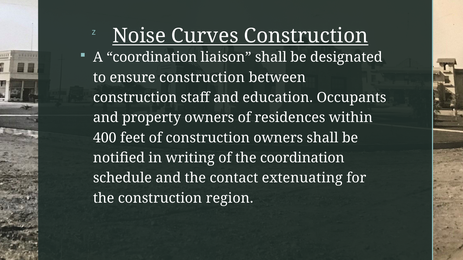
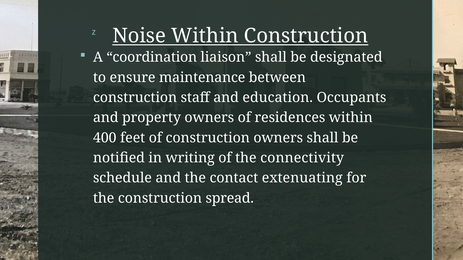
Noise Curves: Curves -> Within (205, 36)
ensure construction: construction -> maintenance (202, 78)
the coordination: coordination -> connectivity (302, 158)
region: region -> spread (230, 198)
